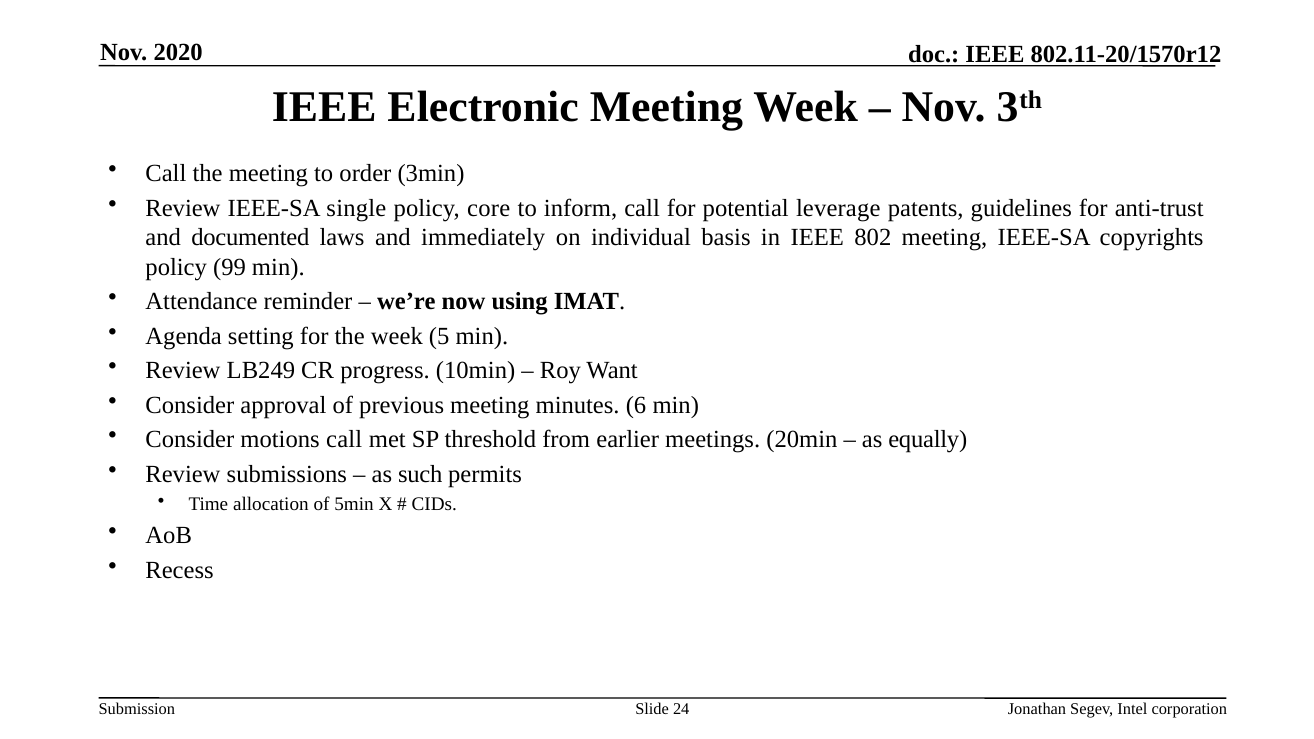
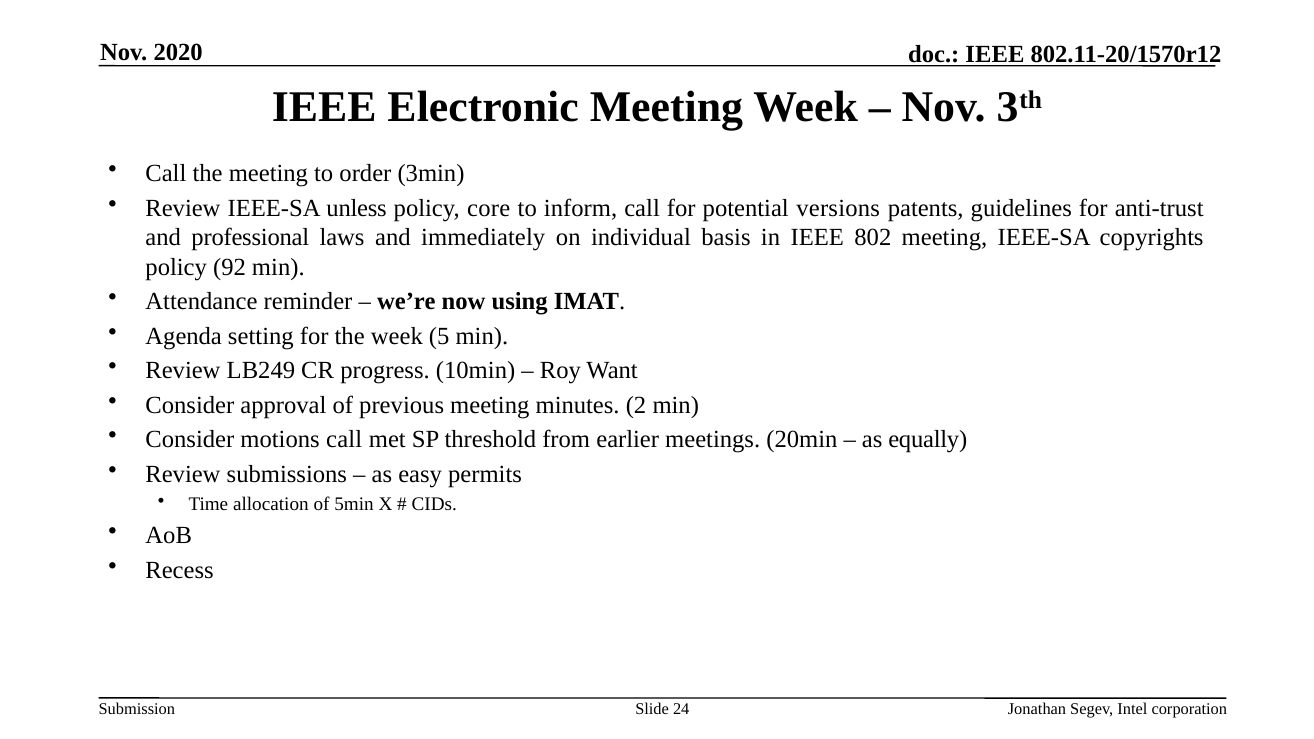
single: single -> unless (357, 208)
leverage: leverage -> versions (838, 208)
documented: documented -> professional (250, 238)
99: 99 -> 92 (229, 267)
6: 6 -> 2 (636, 405)
such: such -> easy (420, 474)
